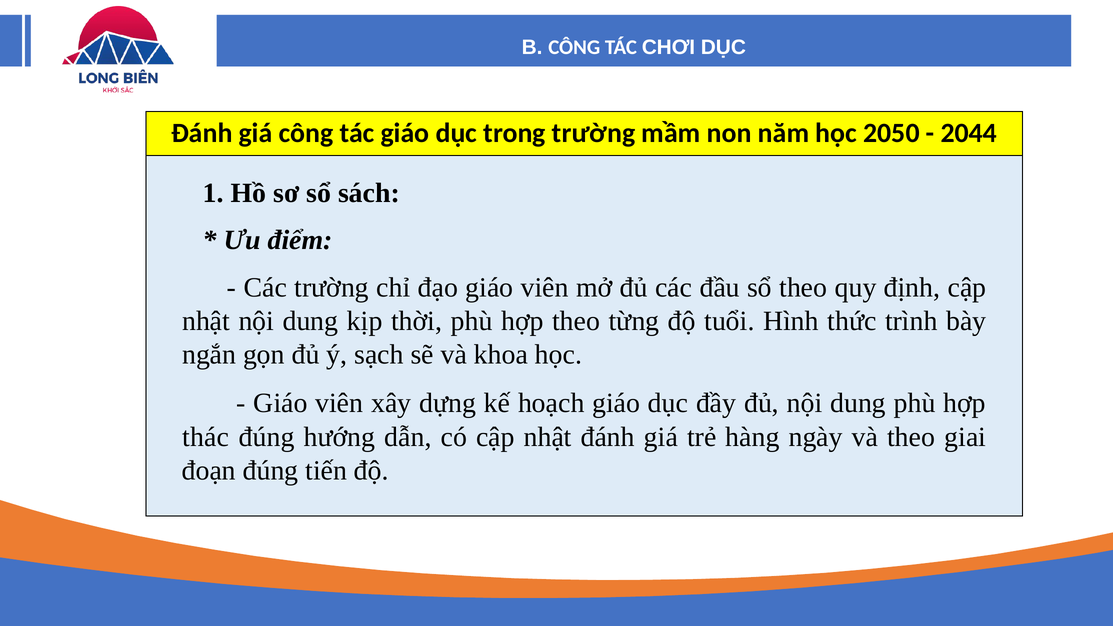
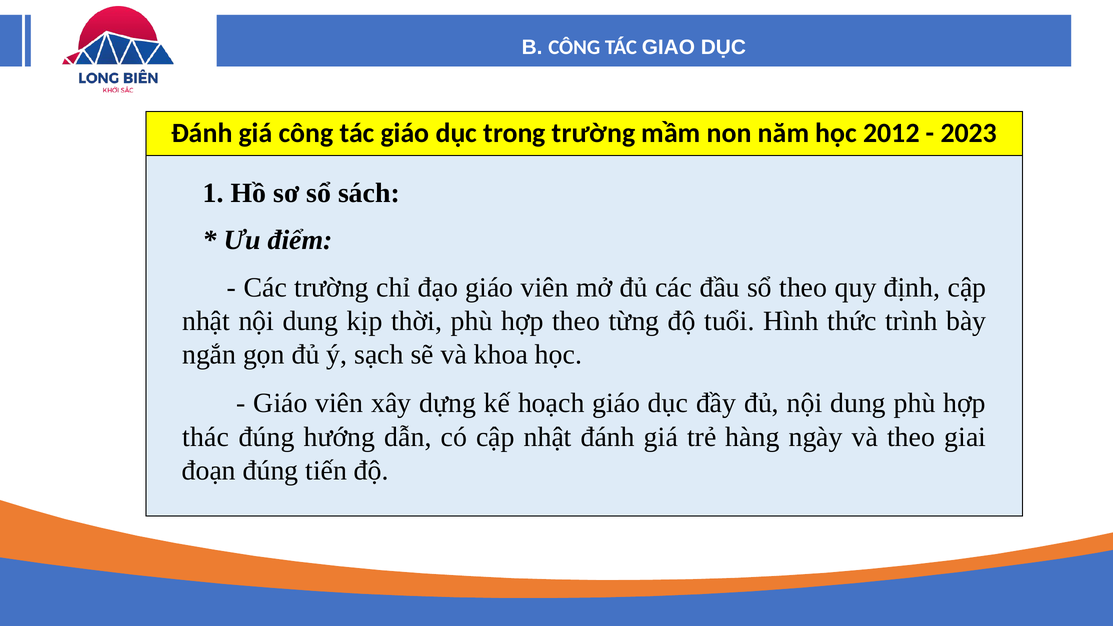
CHƠI: CHƠI -> GIAO (668, 47)
2050: 2050 -> 2012 (891, 133)
2044: 2044 -> 2023 (969, 133)
